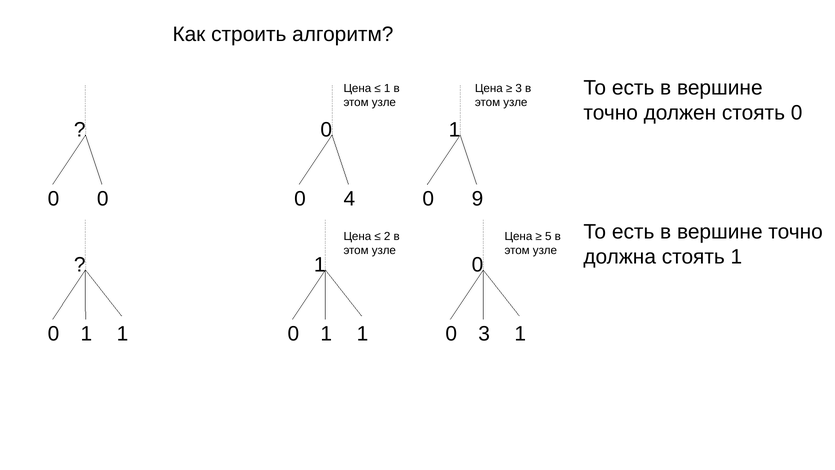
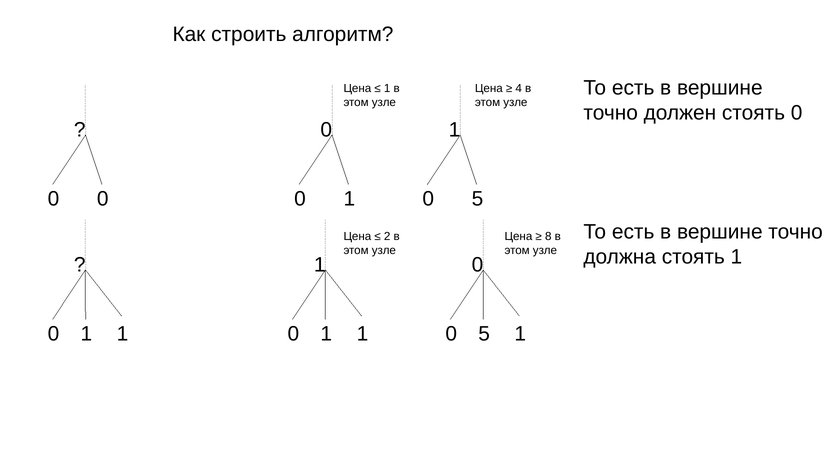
3: 3 -> 4 (519, 88)
4: 4 -> 1 (349, 199)
9: 9 -> 5 (478, 199)
5: 5 -> 8 (548, 236)
1 0 3: 3 -> 5 (484, 334)
